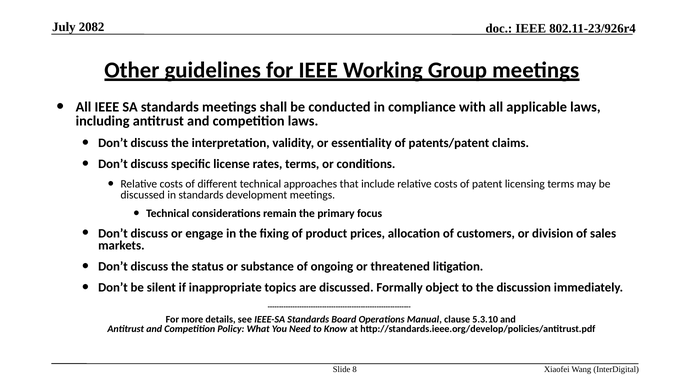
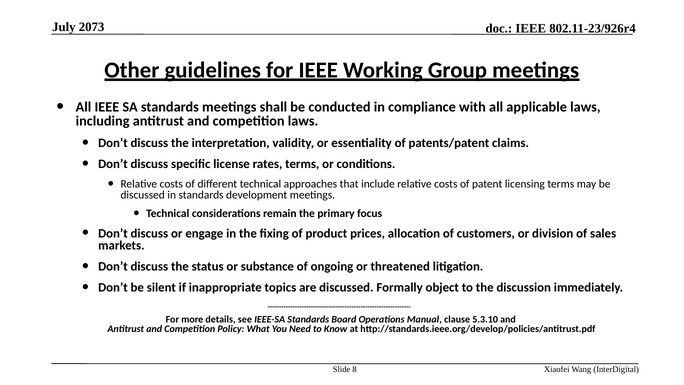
2082: 2082 -> 2073 (92, 27)
